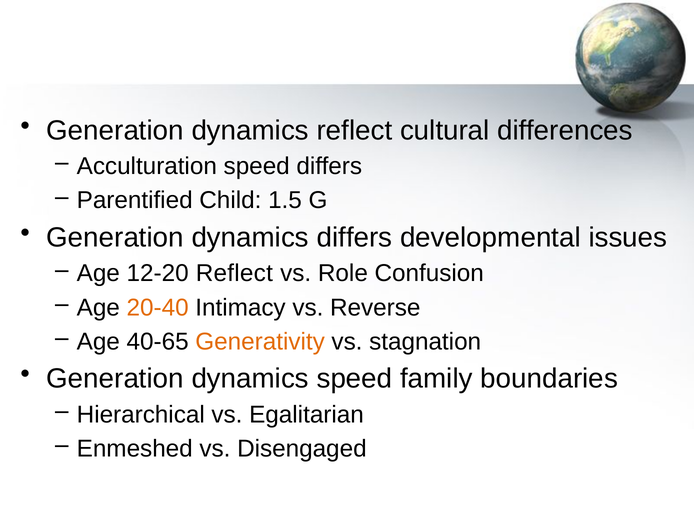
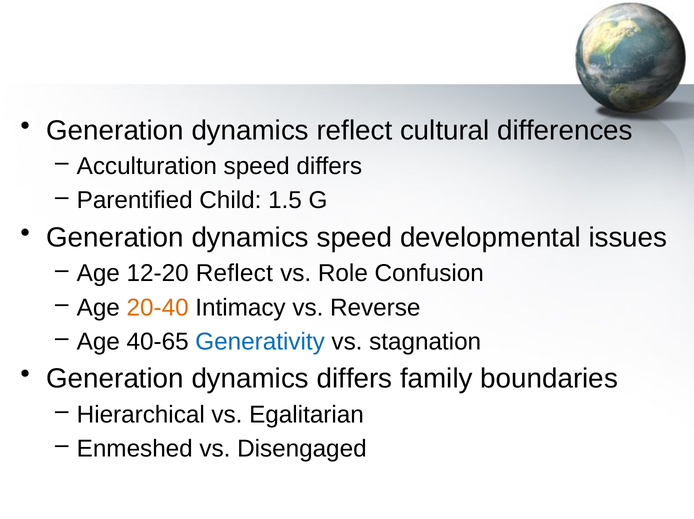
dynamics differs: differs -> speed (354, 238)
Generativity colour: orange -> blue (260, 342)
dynamics speed: speed -> differs (354, 379)
